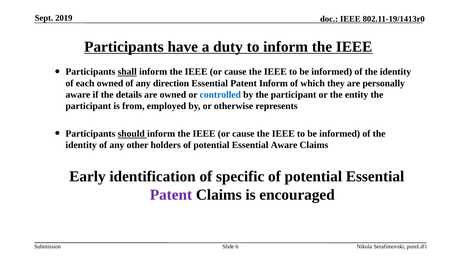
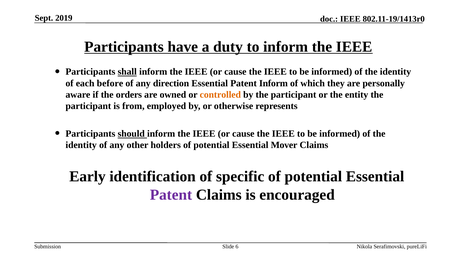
each owned: owned -> before (110, 83)
details: details -> orders (129, 95)
controlled colour: blue -> orange (220, 95)
Essential Aware: Aware -> Mover (284, 145)
